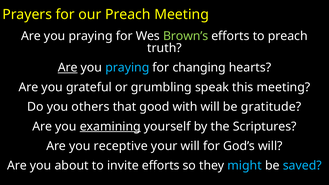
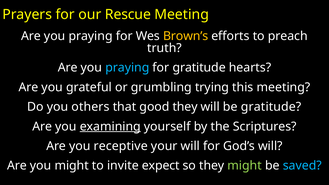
our Preach: Preach -> Rescue (128, 14)
Brown’s colour: light green -> yellow (186, 36)
Are underline: present -> none (68, 68)
for changing: changing -> gratitude (199, 68)
speak: speak -> trying (212, 87)
good with: with -> they (185, 107)
you about: about -> might (72, 166)
invite efforts: efforts -> expect (161, 166)
might colour: light blue -> light green (245, 166)
